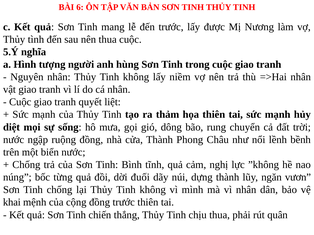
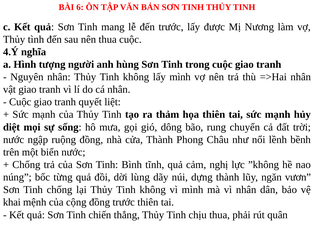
5.Ý: 5.Ý -> 4.Ý (11, 52)
lấy niềm: niềm -> mình (180, 77)
đuối: đuối -> lùng (140, 178)
